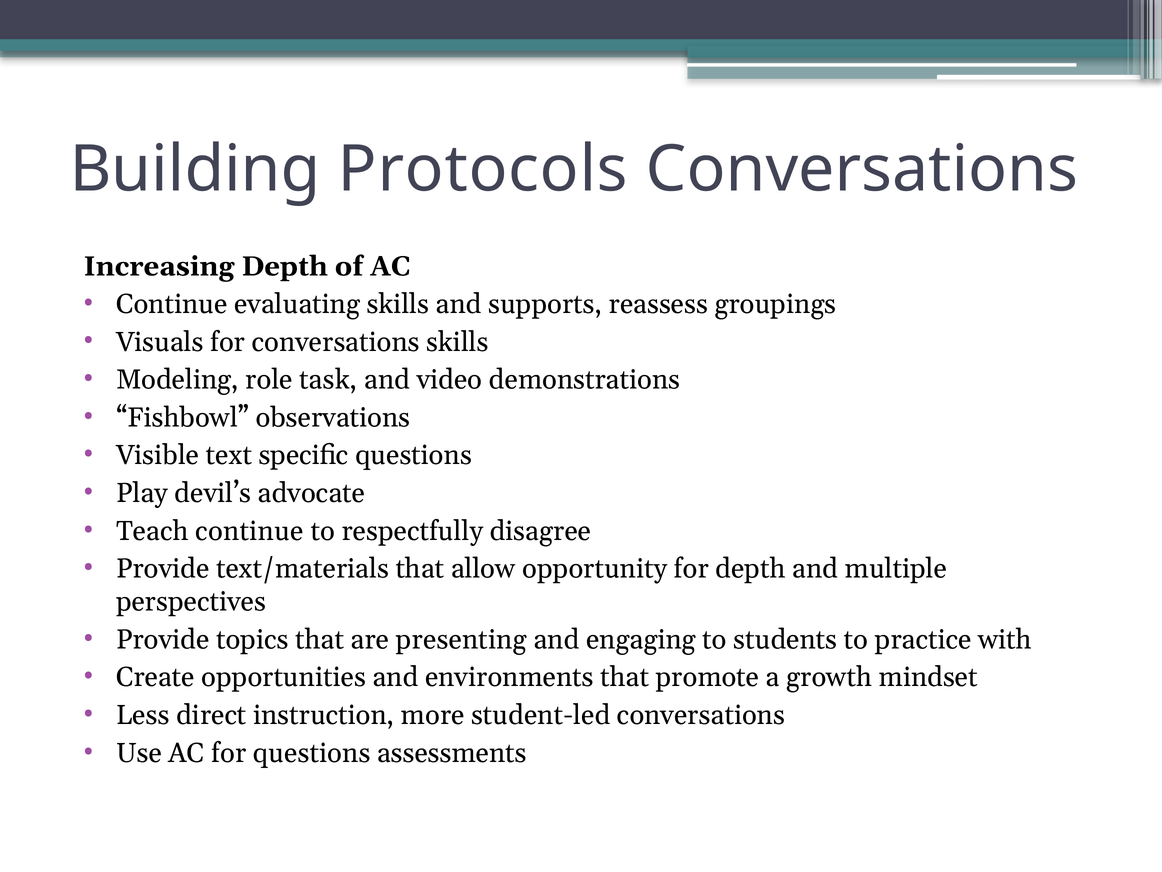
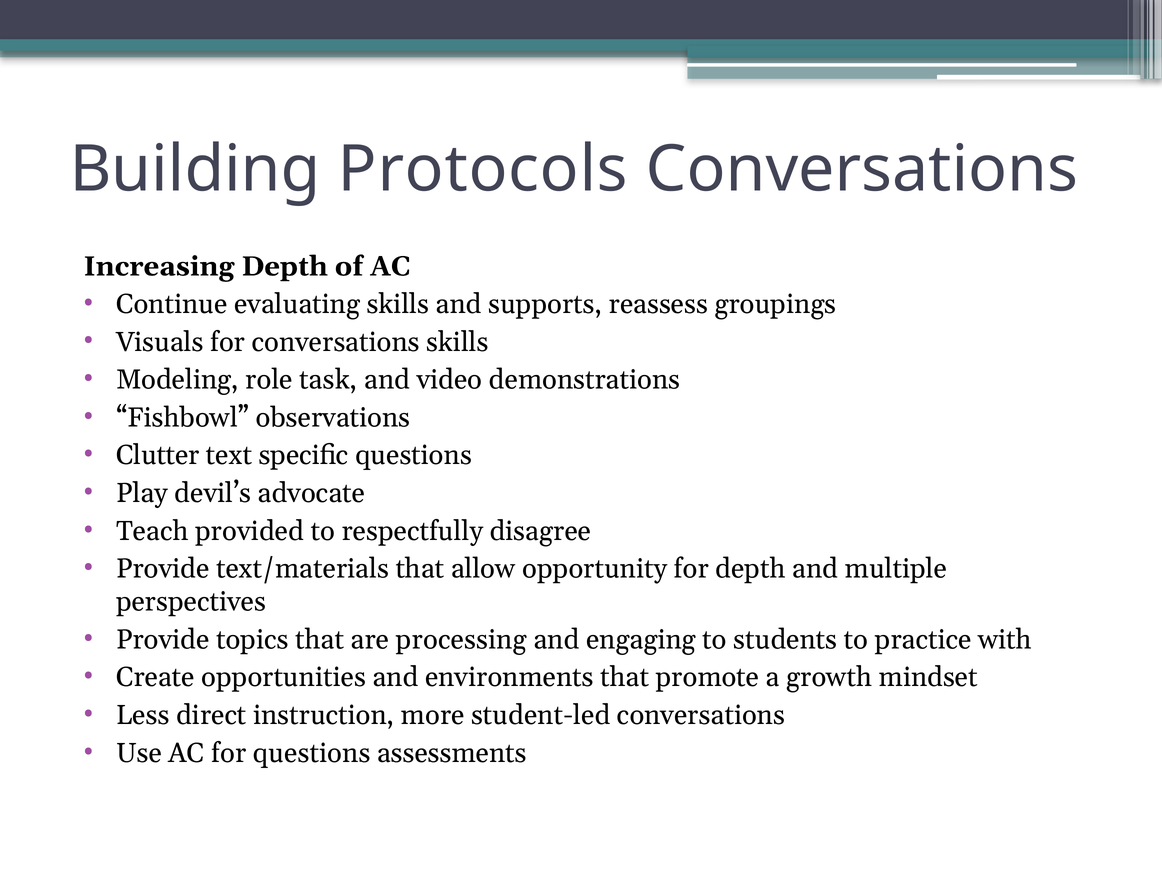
Visible: Visible -> Clutter (158, 455)
Teach continue: continue -> provided (250, 531)
presenting: presenting -> processing (461, 639)
